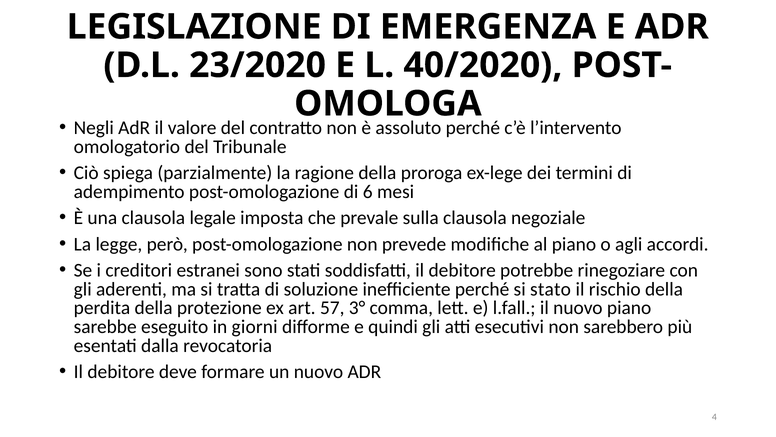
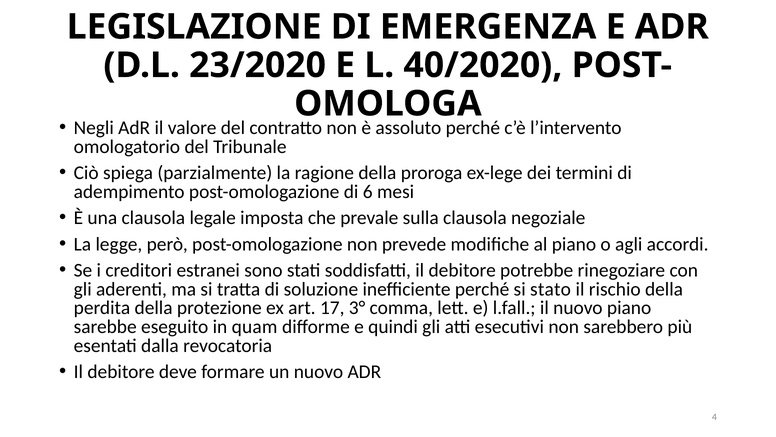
57: 57 -> 17 (332, 308)
giorni: giorni -> quam (255, 327)
